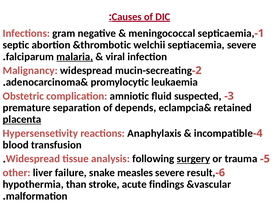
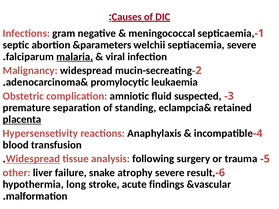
&thrombotic: &thrombotic -> &parameters (102, 45)
depends: depends -> standing (136, 108)
Widespread underline: none -> present (33, 159)
surgery underline: present -> none (193, 159)
measles: measles -> atrophy (135, 173)
than: than -> long (76, 185)
